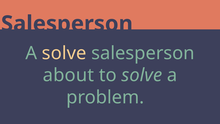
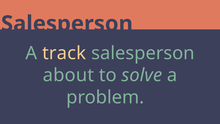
A solve: solve -> track (64, 53)
